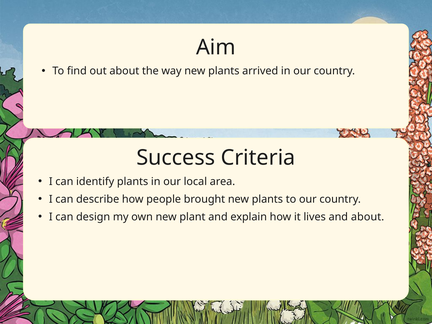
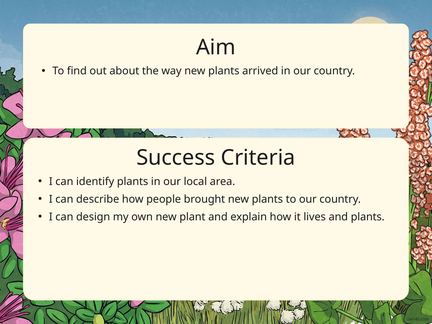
and about: about -> plants (368, 217)
